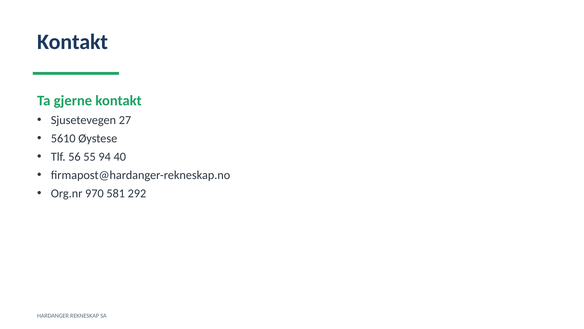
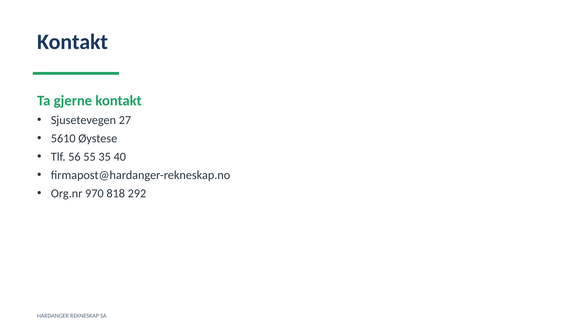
94: 94 -> 35 (105, 157)
581: 581 -> 818 (116, 193)
